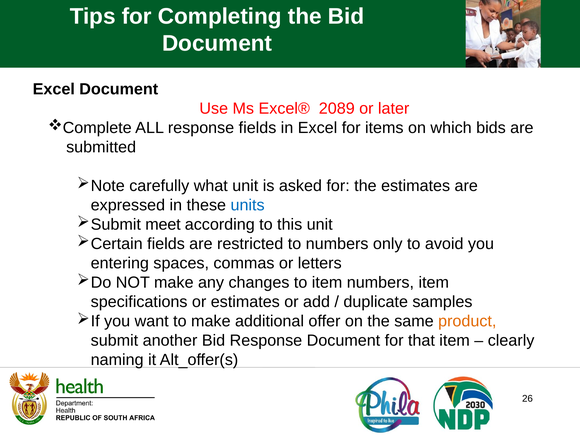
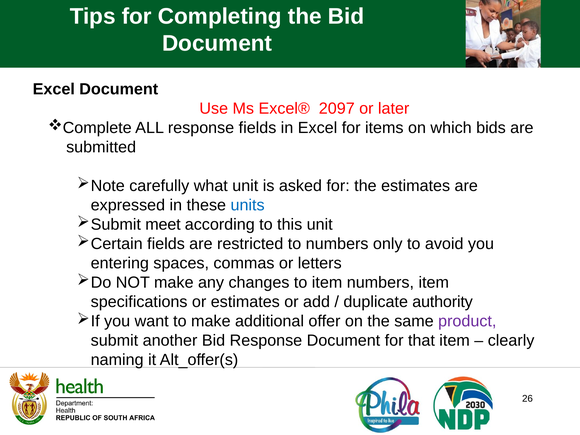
2089: 2089 -> 2097 (337, 109)
samples: samples -> authority (443, 302)
product colour: orange -> purple (467, 321)
